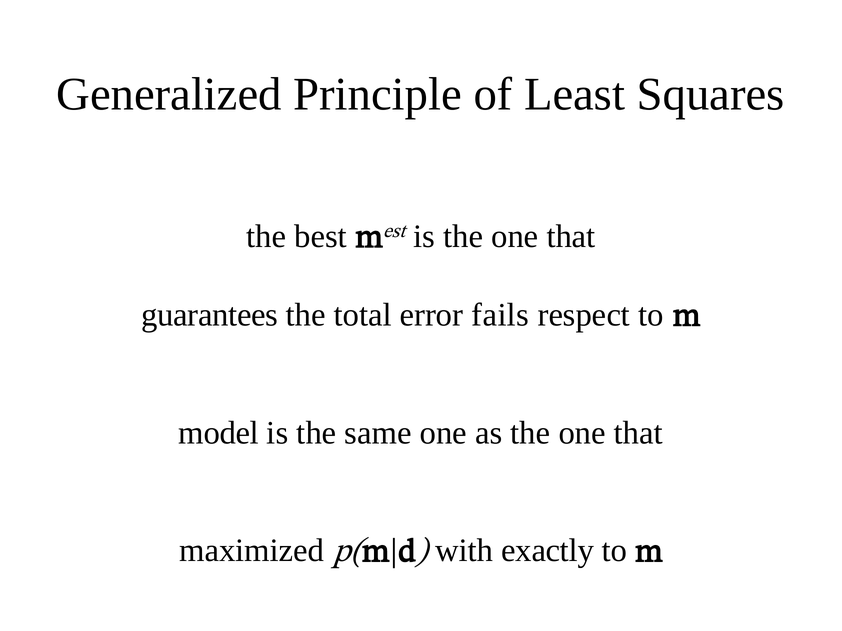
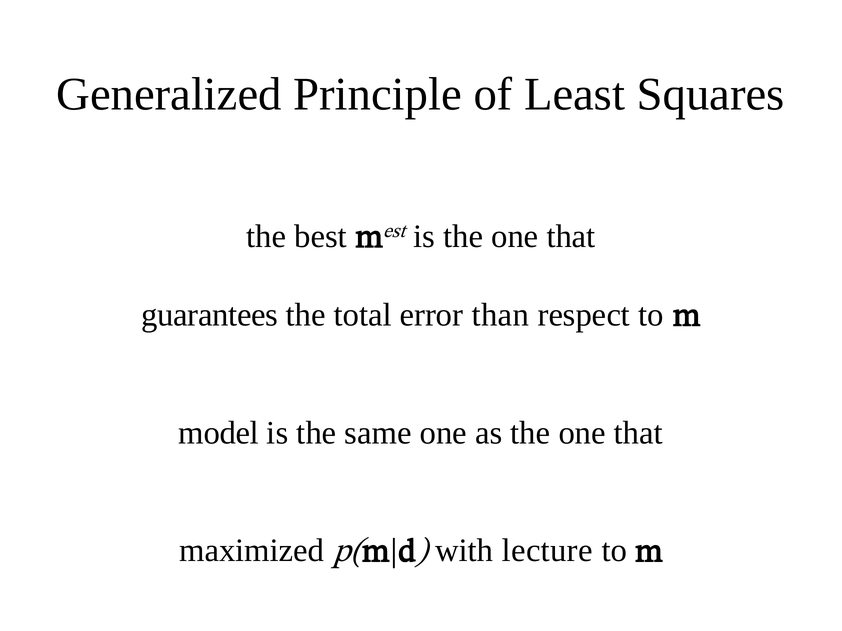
fails: fails -> than (500, 315)
exactly: exactly -> lecture (547, 551)
